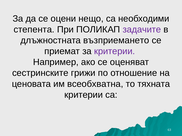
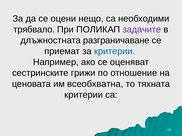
степента: степента -> трябвало (34, 30)
възприемането: възприемането -> разграничаване (116, 40)
критерии colour: purple -> blue (115, 51)
